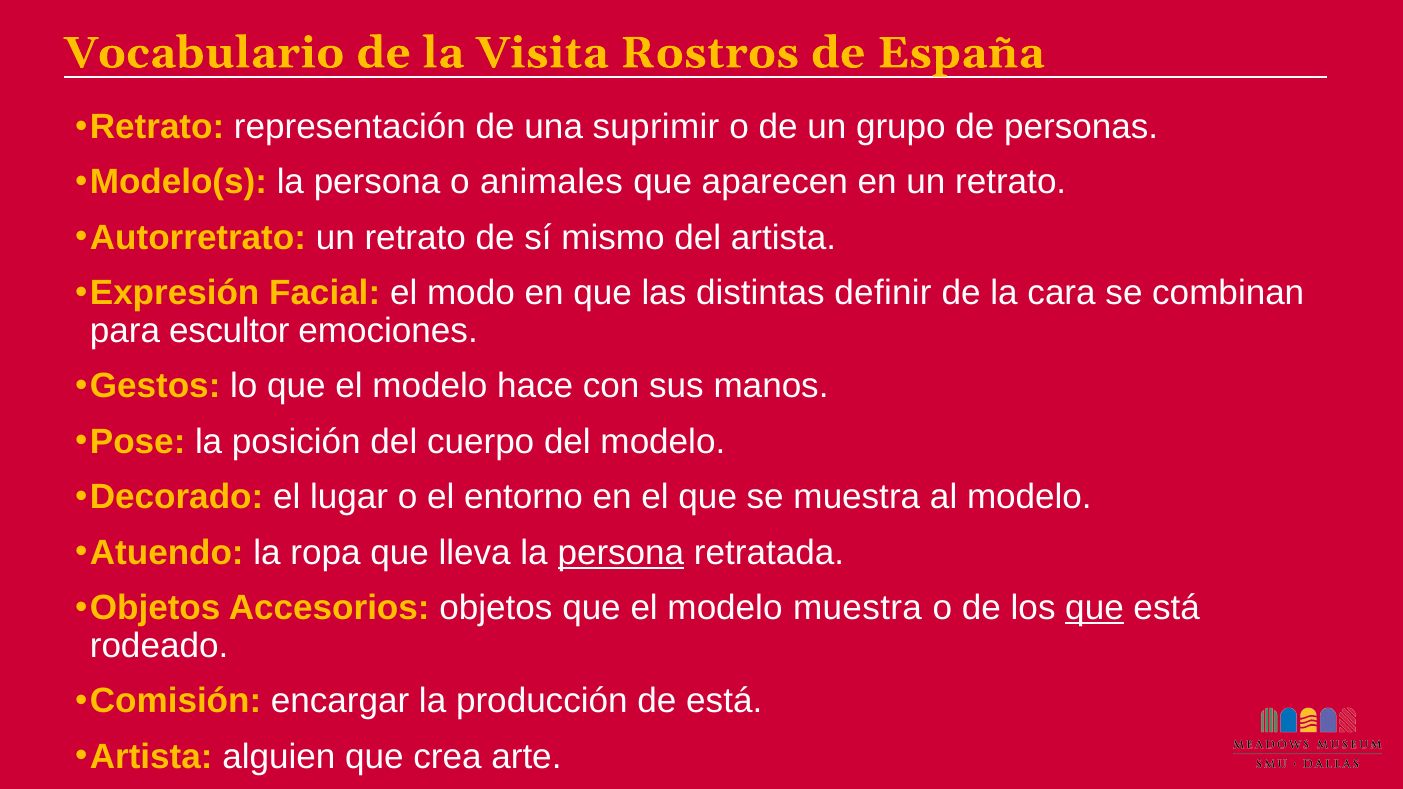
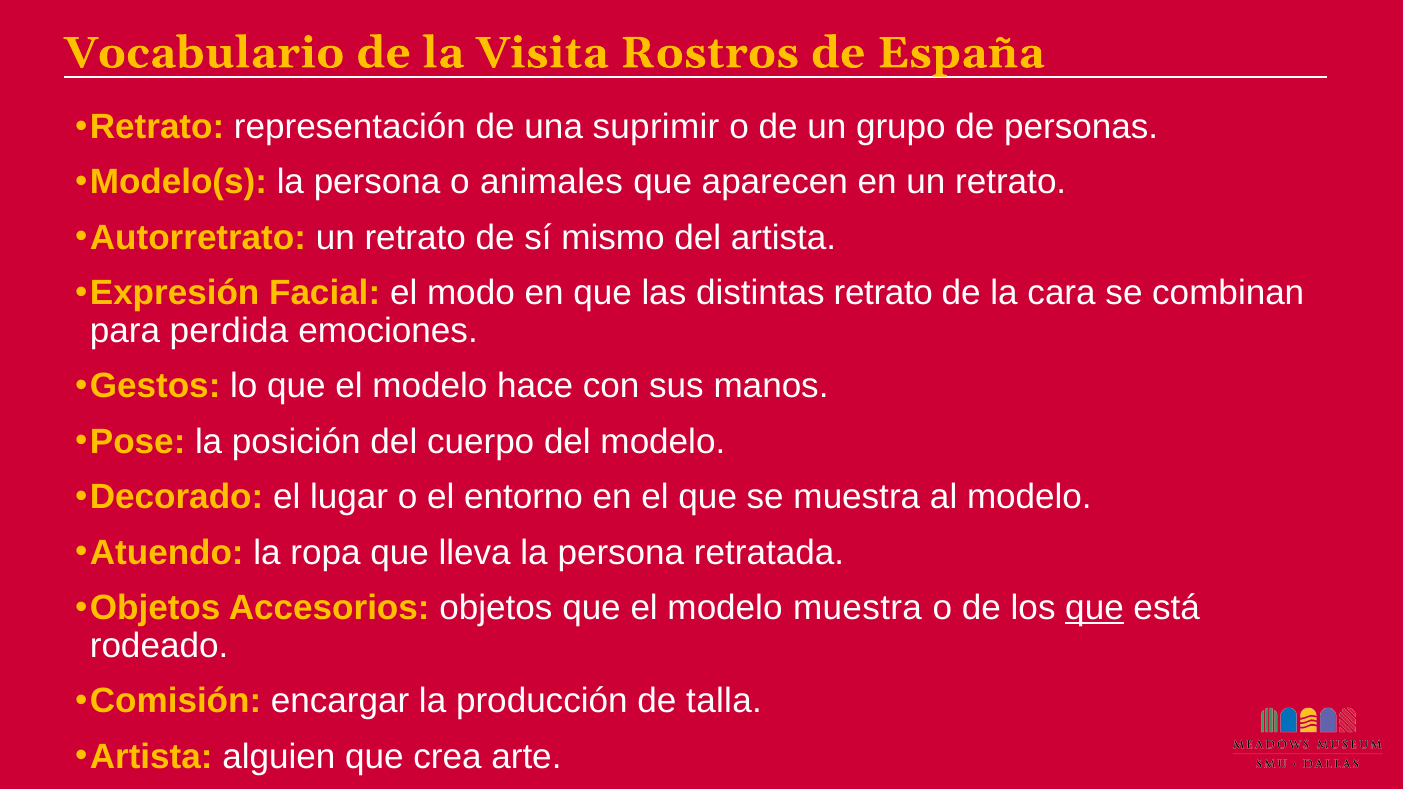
distintas definir: definir -> retrato (883, 293)
escultor: escultor -> perdida (229, 331)
persona underline: present -> none (621, 553)
de está: está -> talla (724, 701)
